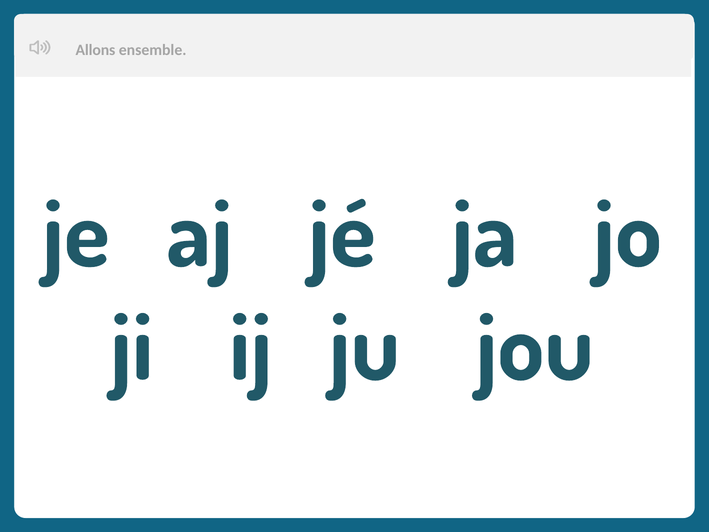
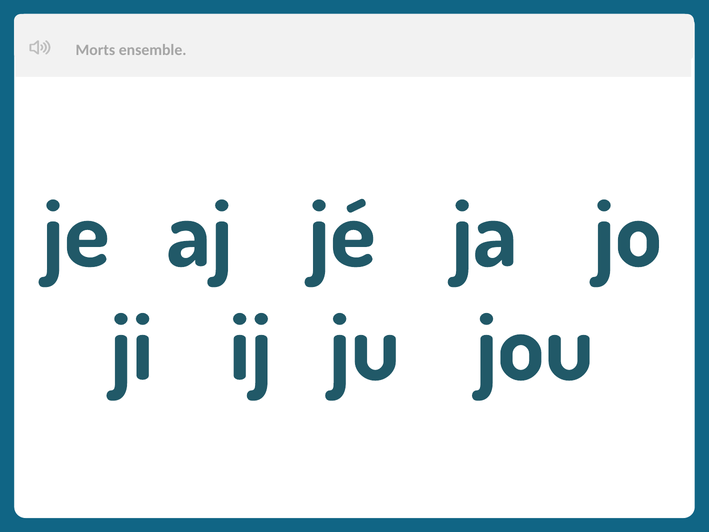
Allons: Allons -> Morts (95, 50)
